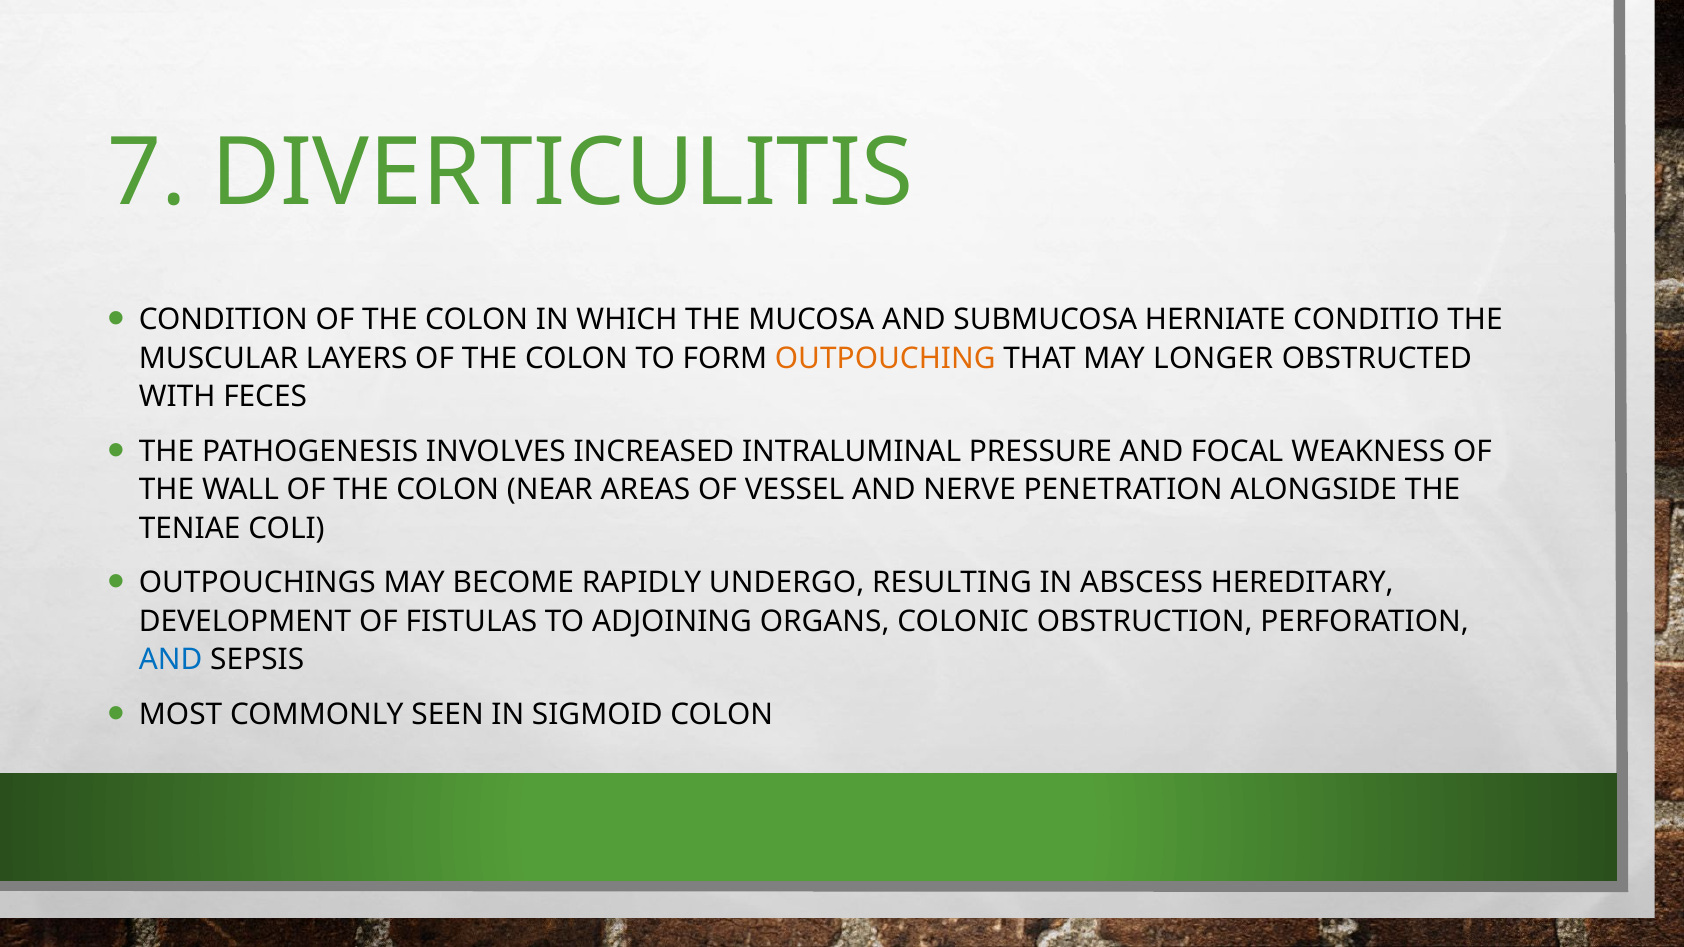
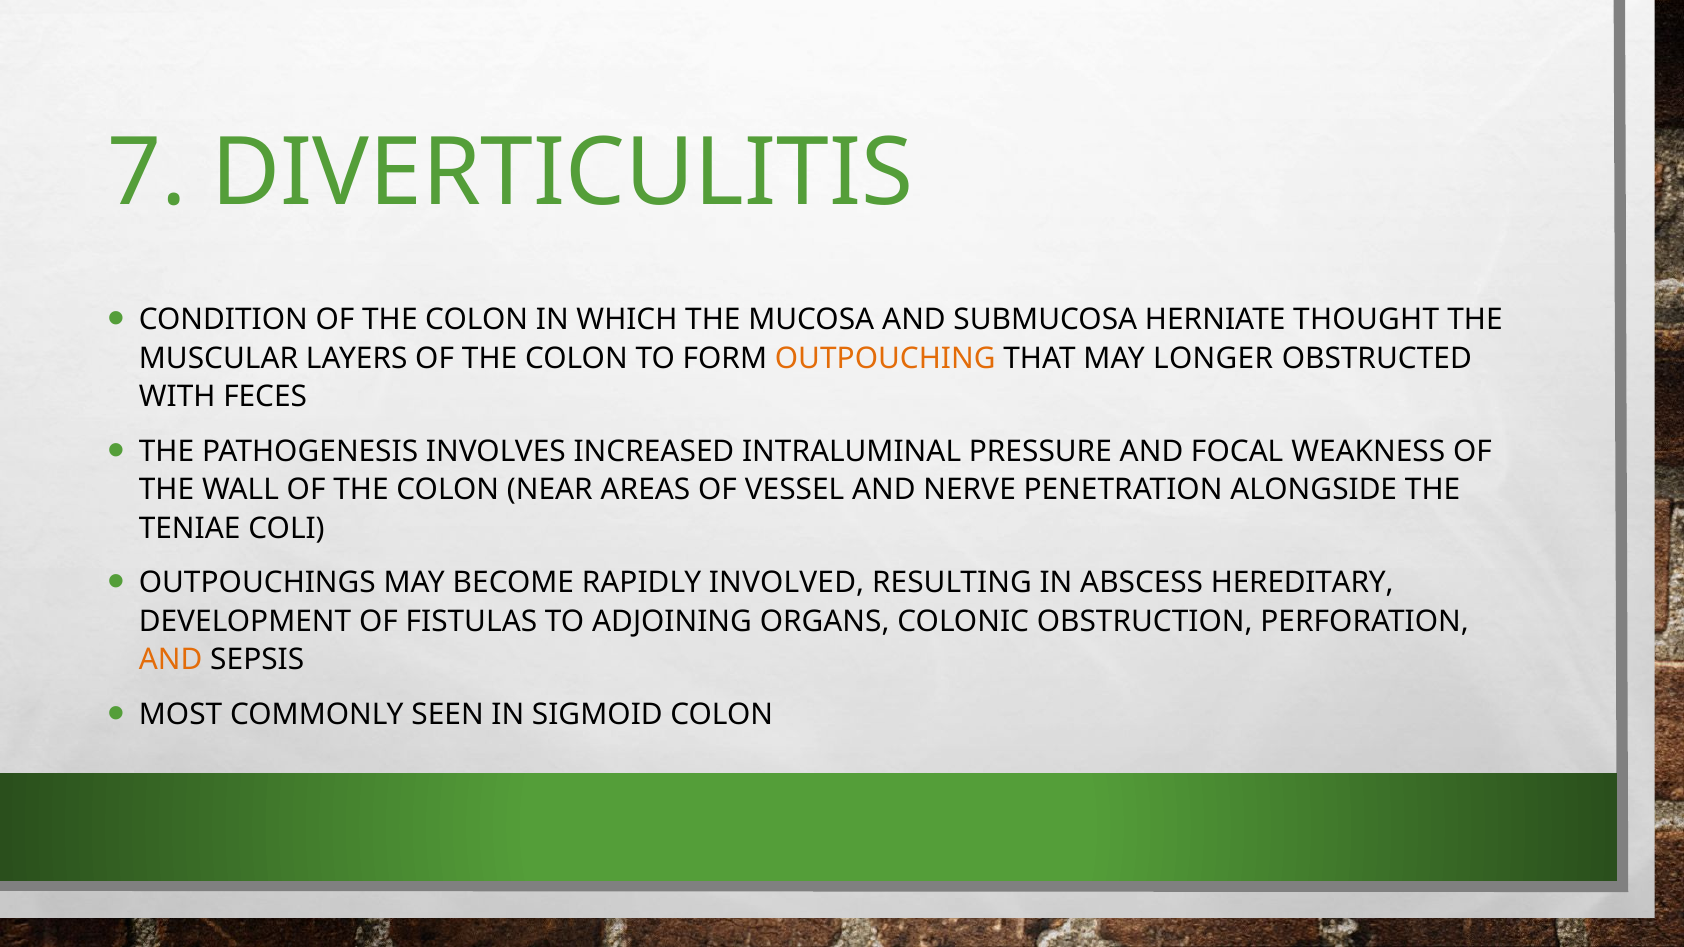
CONDITIO: CONDITIO -> THOUGHT (1366, 320)
UNDERGO: UNDERGO -> INVOLVED (787, 583)
AND colour: blue -> orange (171, 660)
